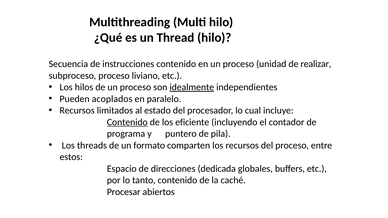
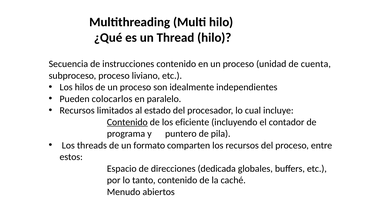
realizar: realizar -> cuenta (316, 64)
idealmente underline: present -> none (192, 87)
acoplados: acoplados -> colocarlos (112, 99)
Procesar: Procesar -> Menudo (124, 192)
